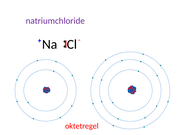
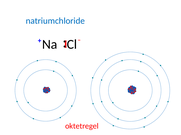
natriumchloride colour: purple -> blue (55, 21)
